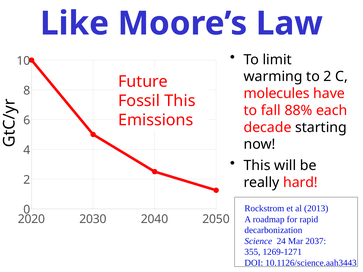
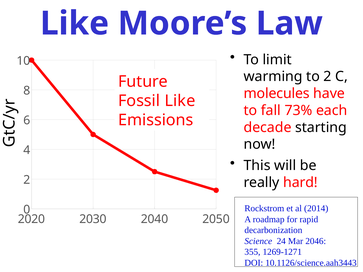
Fossil This: This -> Like (180, 101)
88%: 88% -> 73% (298, 111)
2013: 2013 -> 2014 (316, 209)
2037: 2037 -> 2046 (316, 241)
